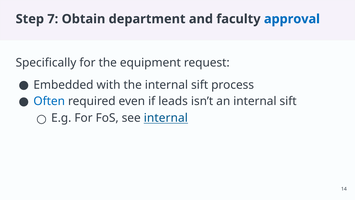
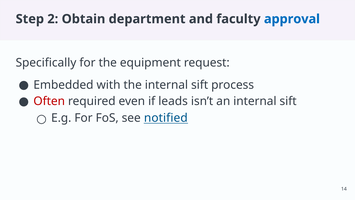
7: 7 -> 2 (53, 19)
Often colour: blue -> red (49, 101)
see internal: internal -> notified (166, 118)
